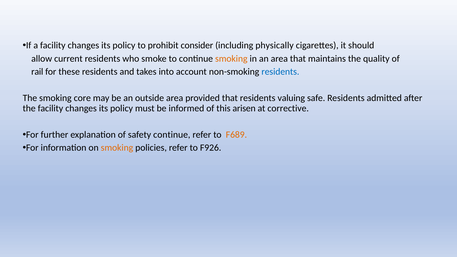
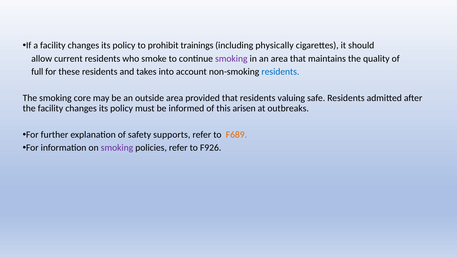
consider: consider -> trainings (197, 45)
smoking colour: orange -> purple (231, 59)
rail: rail -> full (37, 72)
corrective: corrective -> outbreaks (288, 108)
safety continue: continue -> supports (172, 135)
smoking colour: orange -> purple (117, 148)
